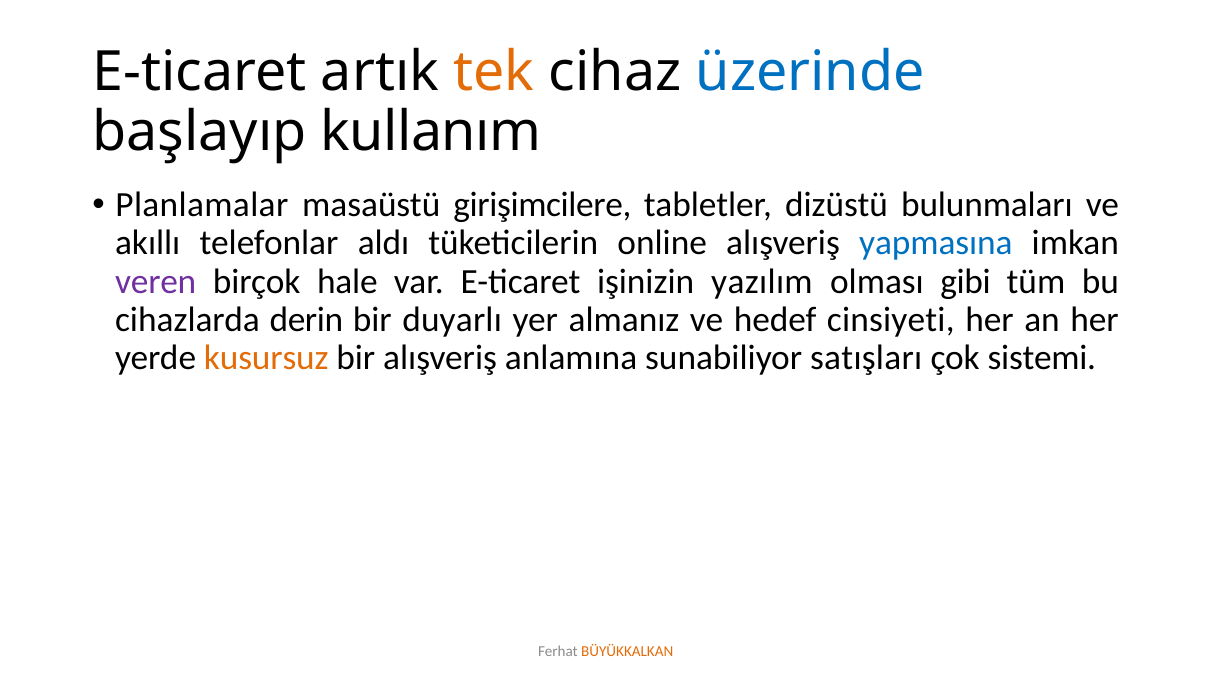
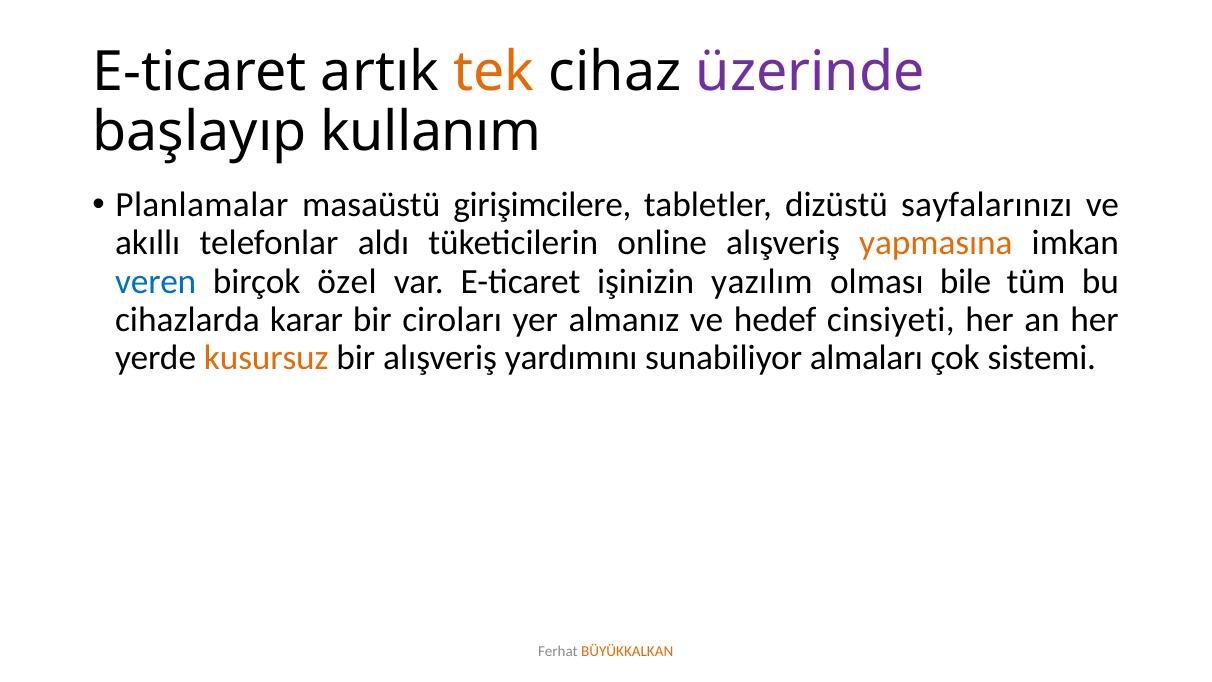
üzerinde colour: blue -> purple (810, 72)
bulunmaları: bulunmaları -> sayfalarınızı (987, 205)
yapmasına colour: blue -> orange (936, 243)
veren colour: purple -> blue (156, 281)
hale: hale -> özel (347, 281)
gibi: gibi -> bile (965, 281)
derin: derin -> karar (306, 319)
duyarlı: duyarlı -> ciroları (452, 319)
anlamına: anlamına -> yardımını (571, 358)
satışları: satışları -> almaları (866, 358)
